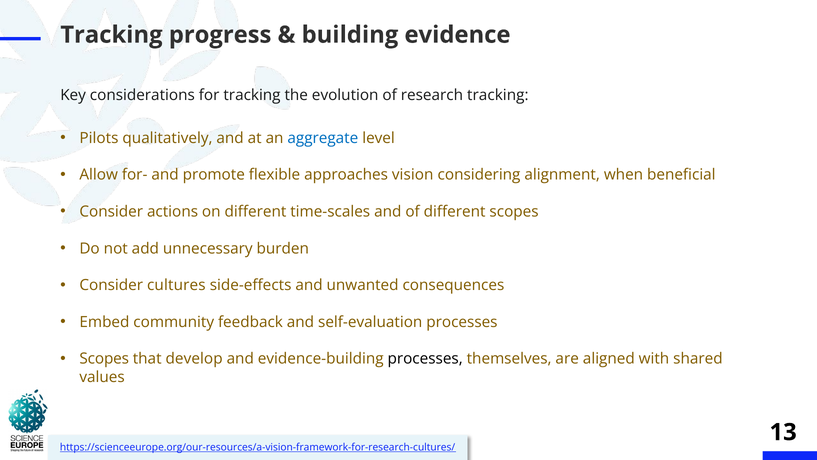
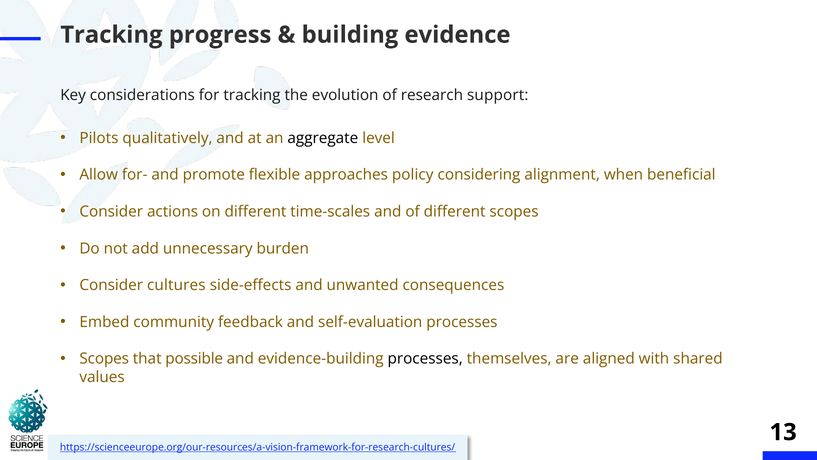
research tracking: tracking -> support (498, 95)
aggregate colour: blue -> black (323, 138)
vision: vision -> policy (413, 175)
develop: develop -> possible (194, 359)
